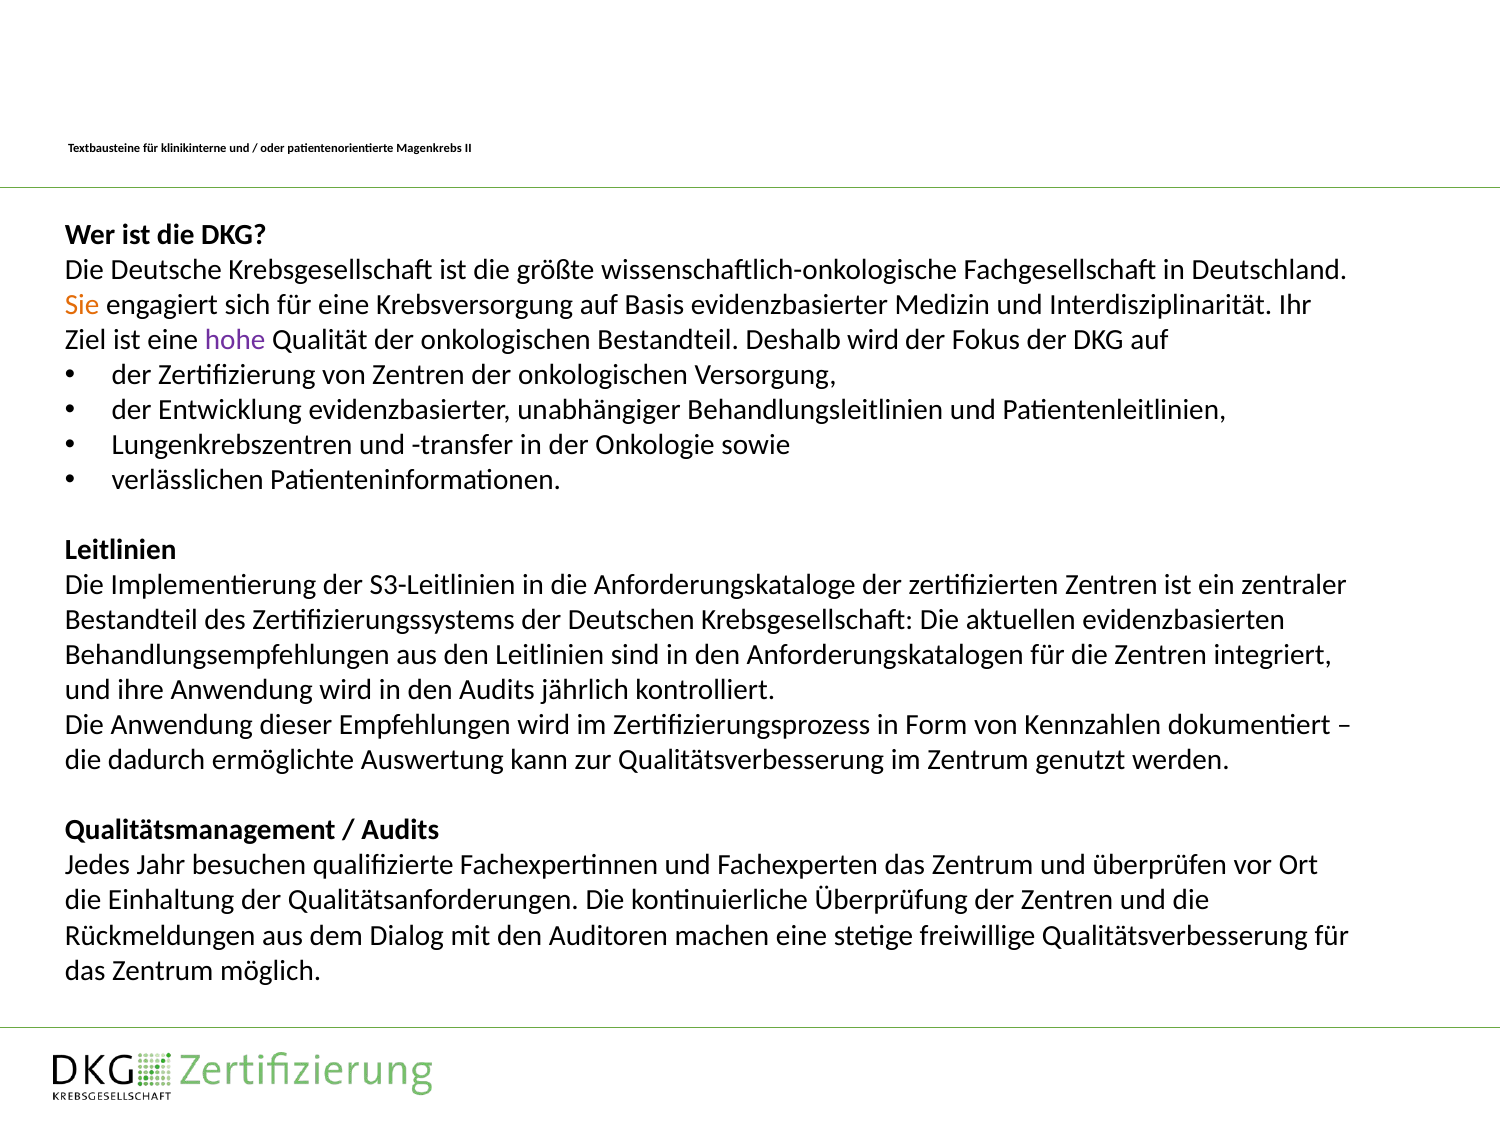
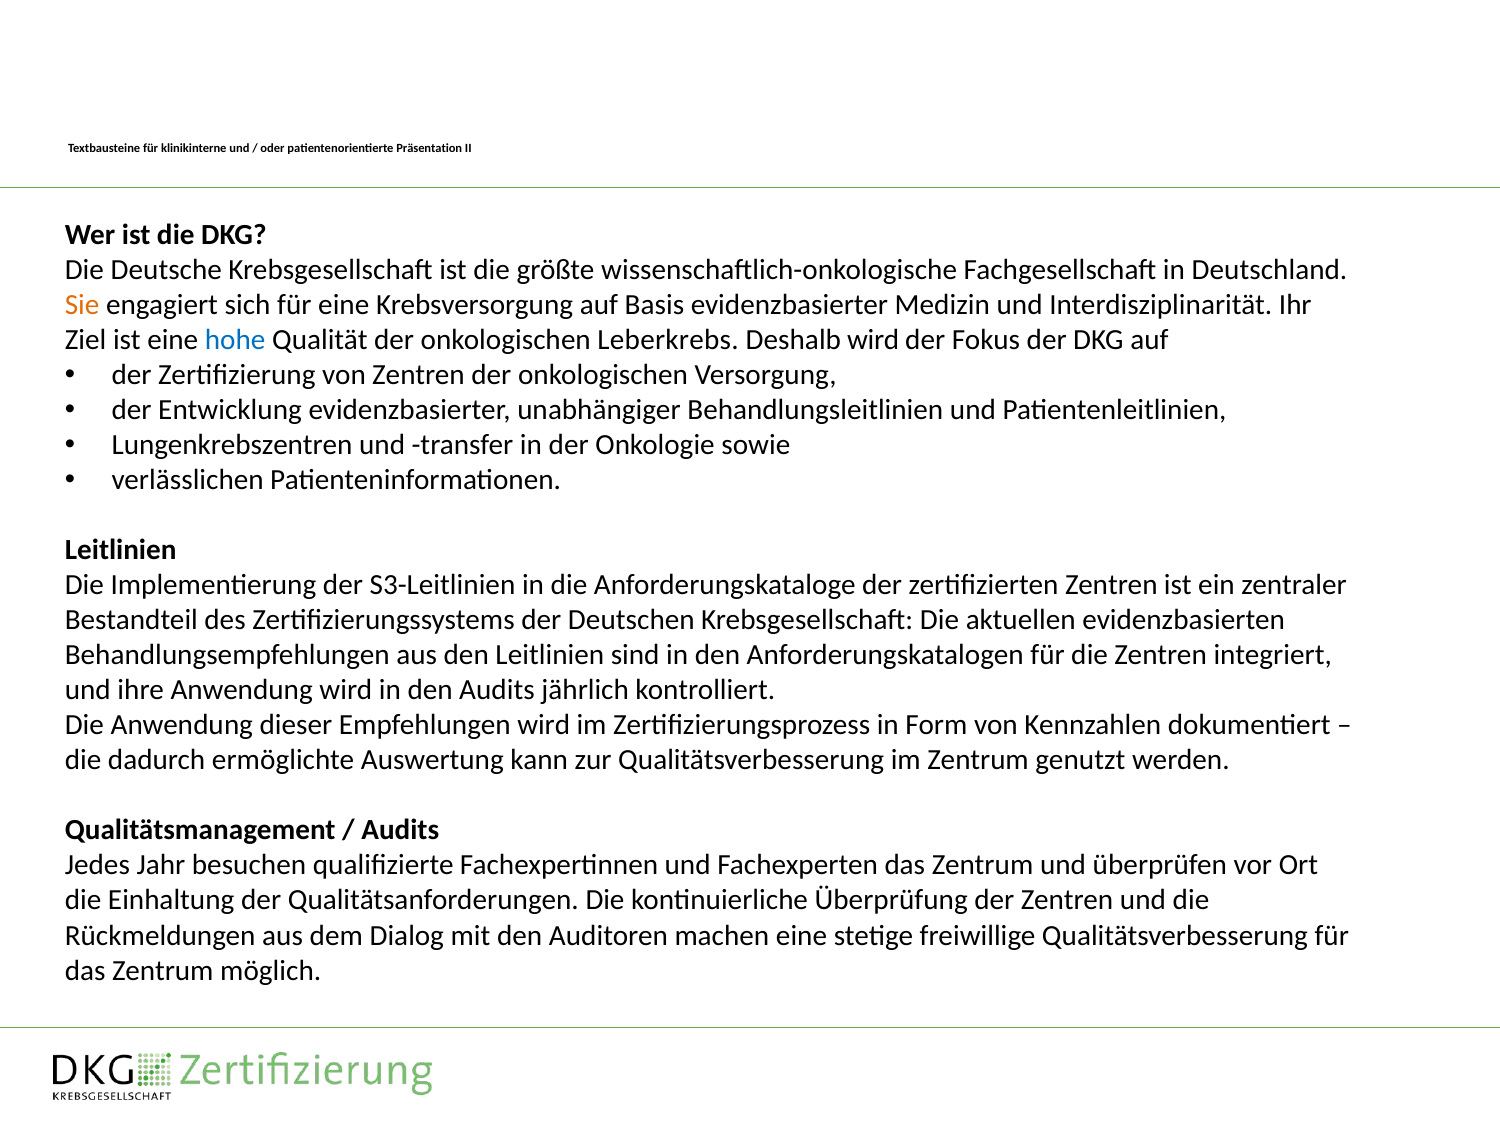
Magenkrebs: Magenkrebs -> Präsentation (429, 148)
hohe colour: purple -> blue (235, 340)
onkologischen Bestandteil: Bestandteil -> Leberkrebs (668, 340)
